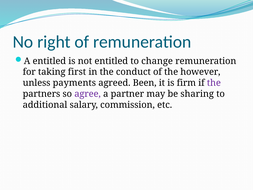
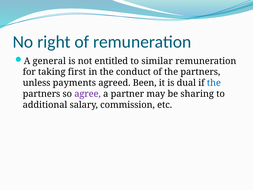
A entitled: entitled -> general (49, 61)
change: change -> similar (157, 61)
of the however: however -> partners (200, 72)
firm: firm -> dual (186, 83)
the colour: purple -> blue (214, 83)
